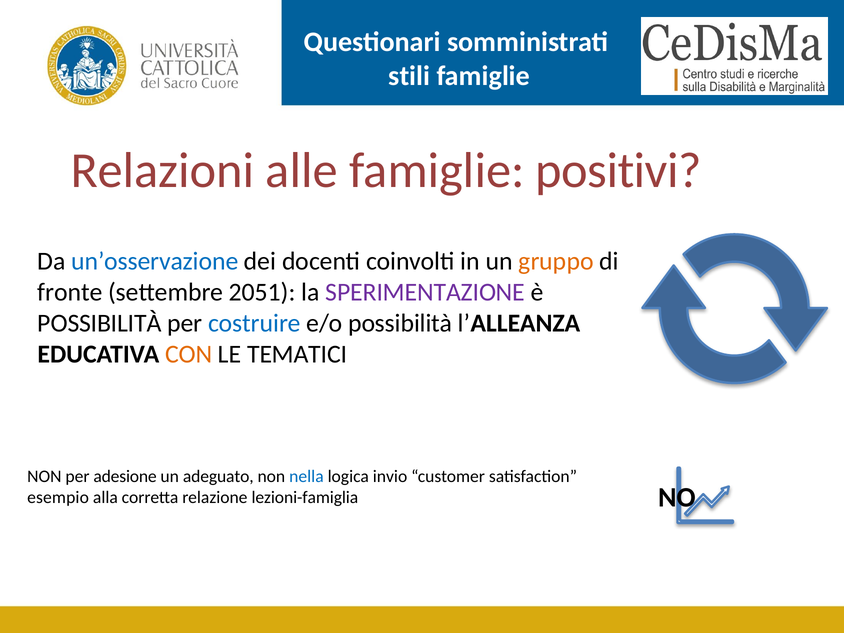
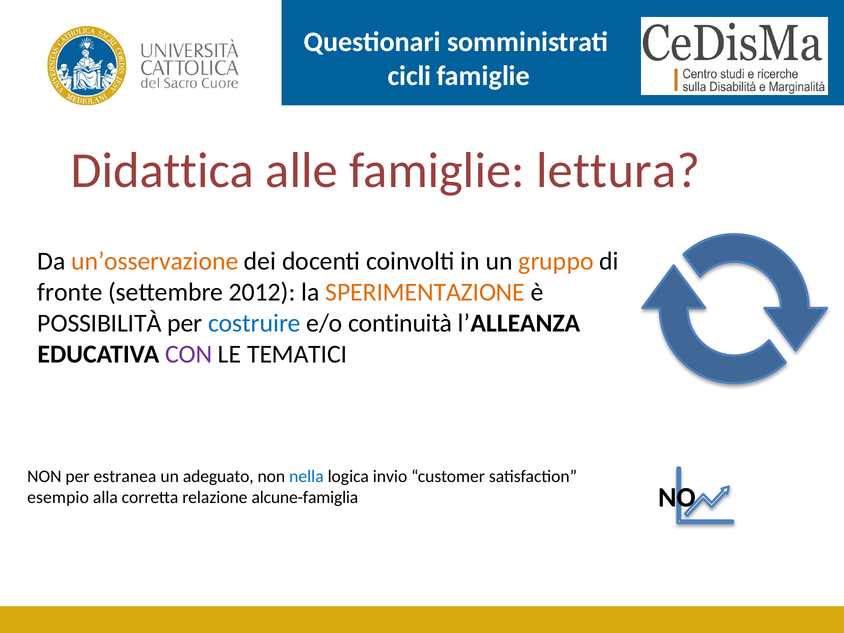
stili: stili -> cicli (409, 76)
Relazioni: Relazioni -> Didattica (162, 171)
positivi: positivi -> lettura (618, 171)
un’osservazione colour: blue -> orange (155, 261)
2051: 2051 -> 2012 (262, 292)
SPERIMENTAZIONE colour: purple -> orange (425, 292)
e/o possibilità: possibilità -> continuità (400, 323)
CON colour: orange -> purple (189, 354)
adesione: adesione -> estranea (125, 477)
lezioni-famiglia: lezioni-famiglia -> alcune-famiglia (305, 498)
